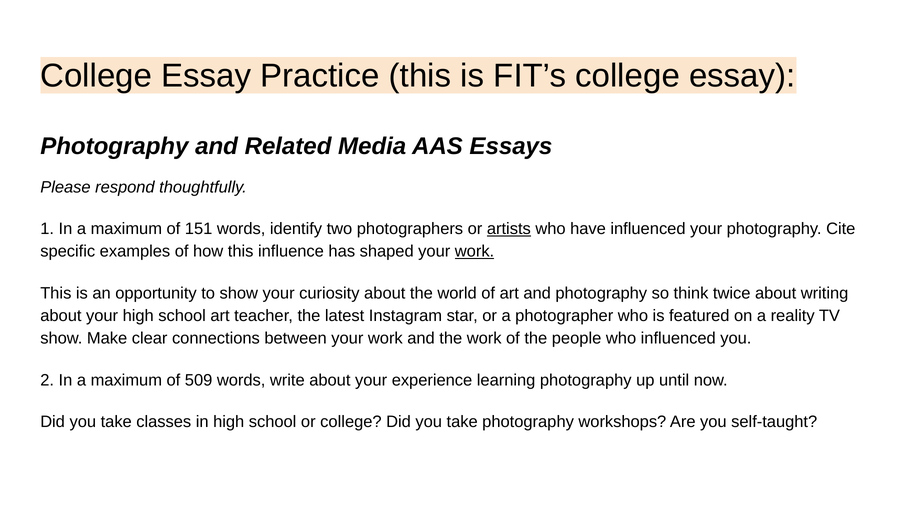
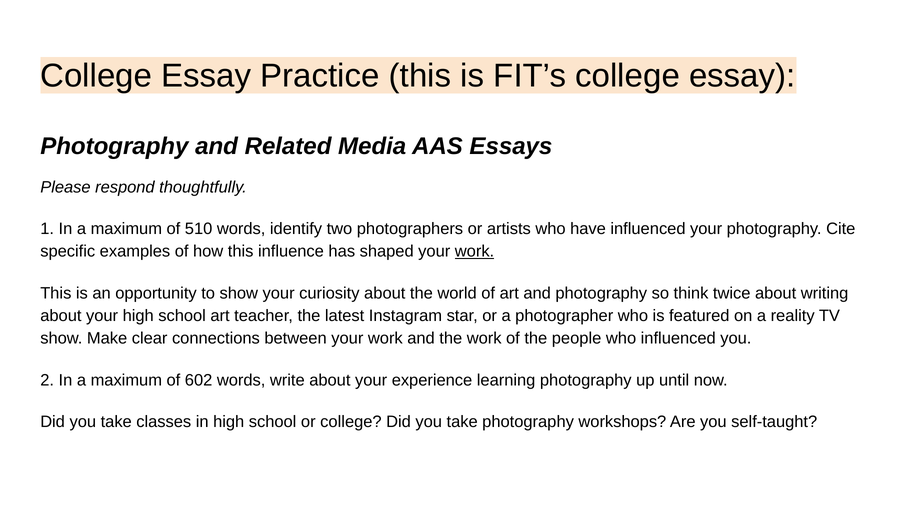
151: 151 -> 510 (199, 229)
artists underline: present -> none (509, 229)
509: 509 -> 602 (199, 380)
